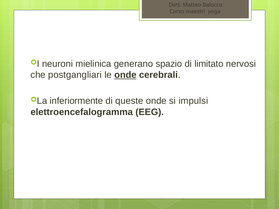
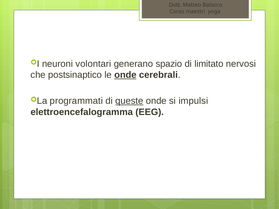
mielinica: mielinica -> volontari (93, 64)
postgangliari: postgangliari -> postsinaptico (75, 75)
inferiormente: inferiormente -> programmati (76, 101)
queste underline: none -> present (129, 101)
